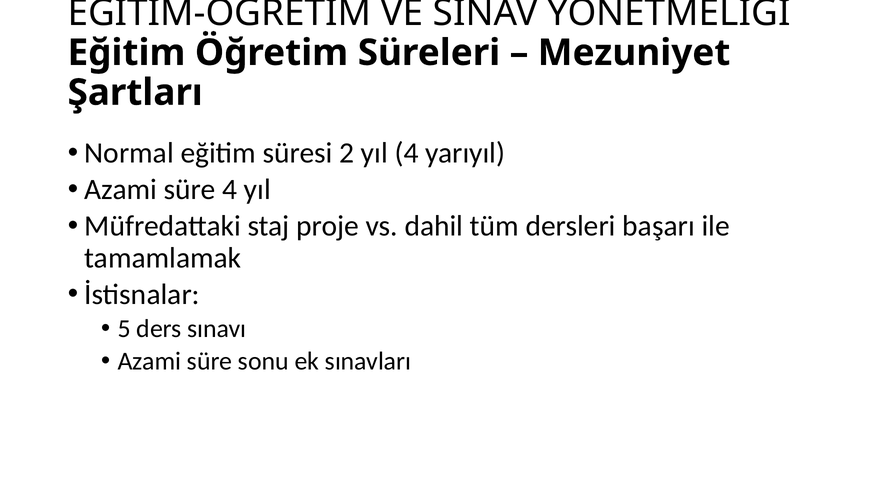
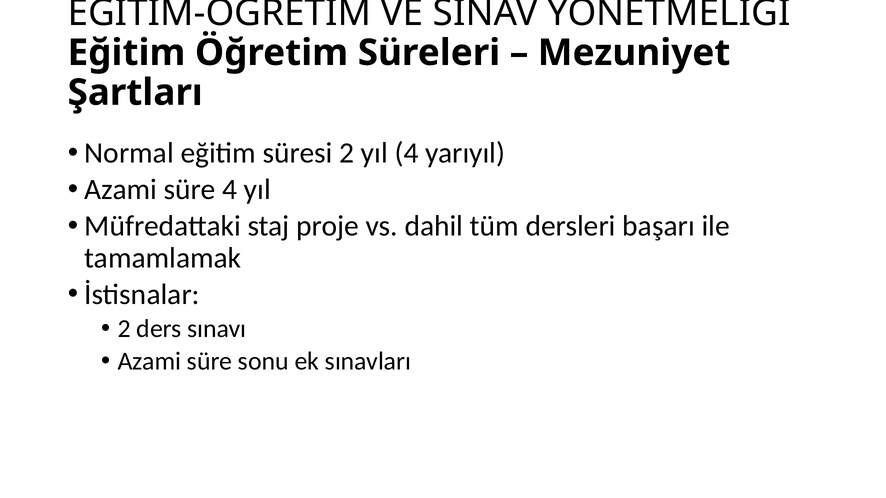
5: 5 -> 2 (124, 329)
